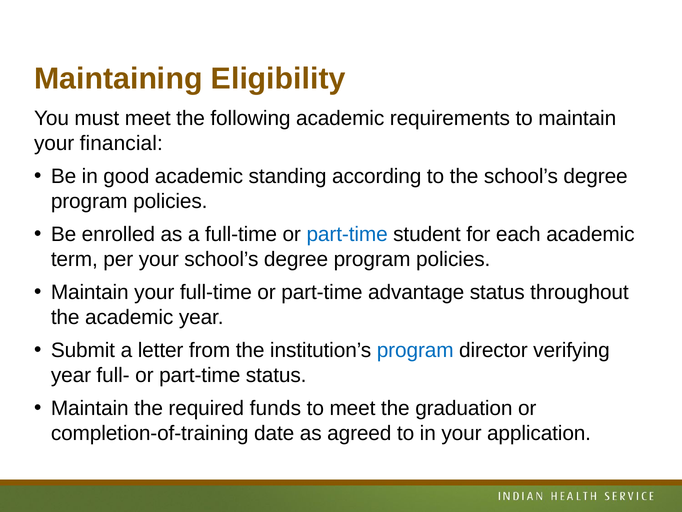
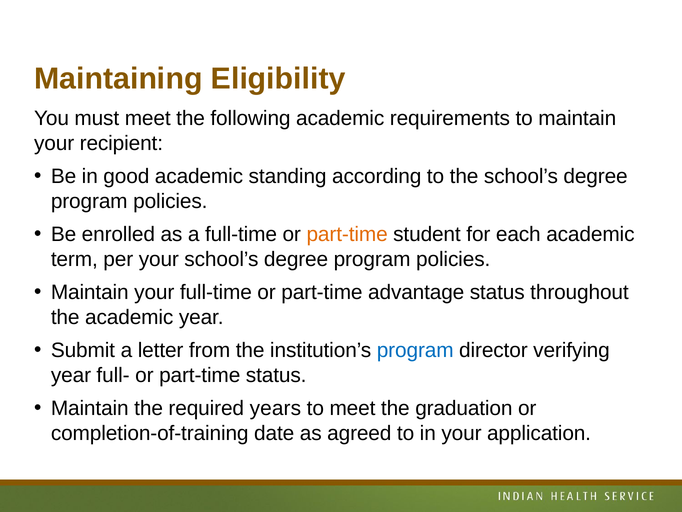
financial: financial -> recipient (121, 143)
part-time colour: blue -> orange (347, 234)
funds: funds -> years (275, 408)
